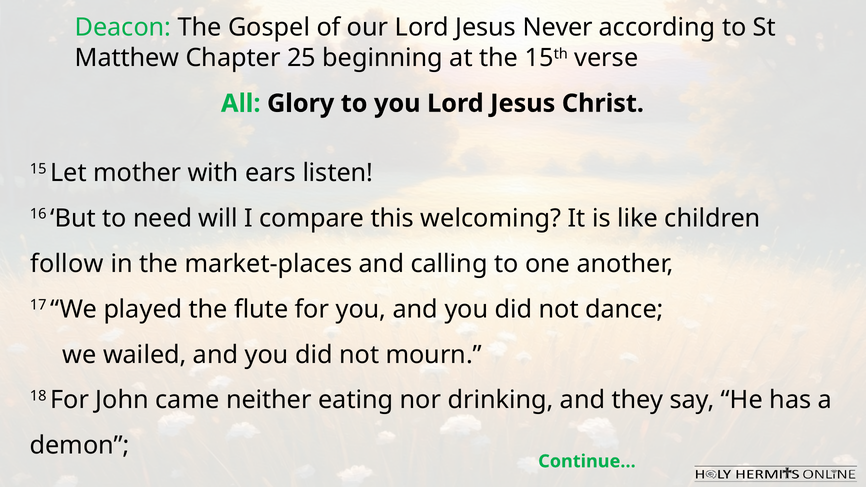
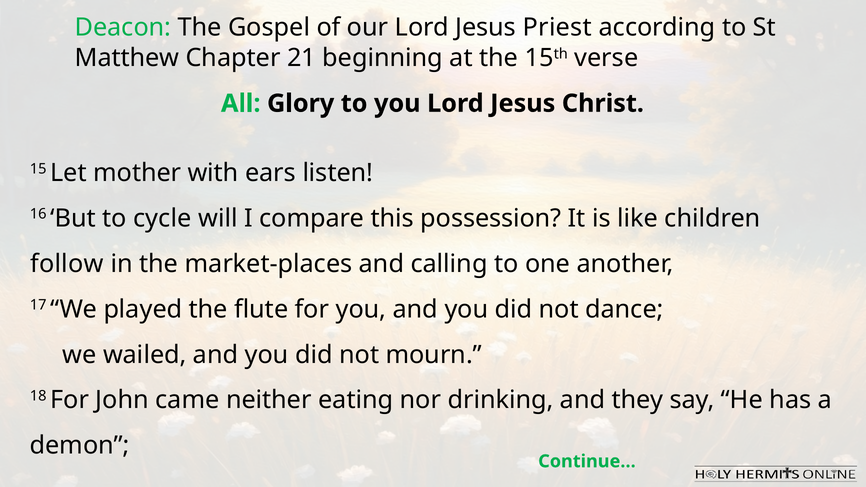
Never: Never -> Priest (557, 28)
25: 25 -> 21 (301, 58)
need: need -> cycle (162, 218)
welcoming: welcoming -> possession (491, 218)
